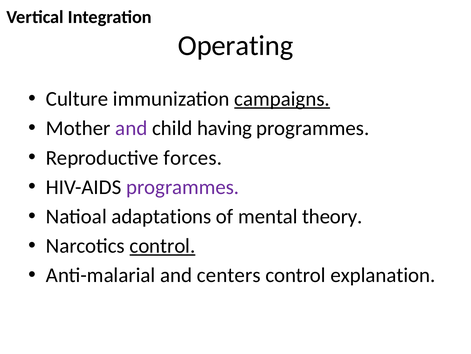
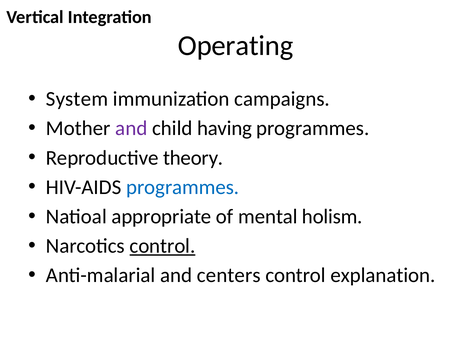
Culture: Culture -> System (77, 99)
campaigns underline: present -> none (282, 99)
forces: forces -> theory (193, 157)
programmes colour: purple -> blue (183, 187)
adaptations: adaptations -> appropriate (161, 216)
theory: theory -> holism (332, 216)
